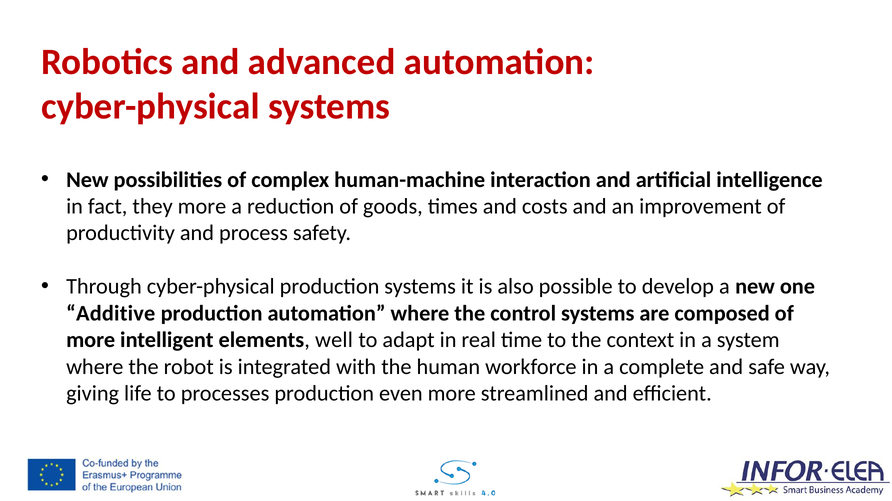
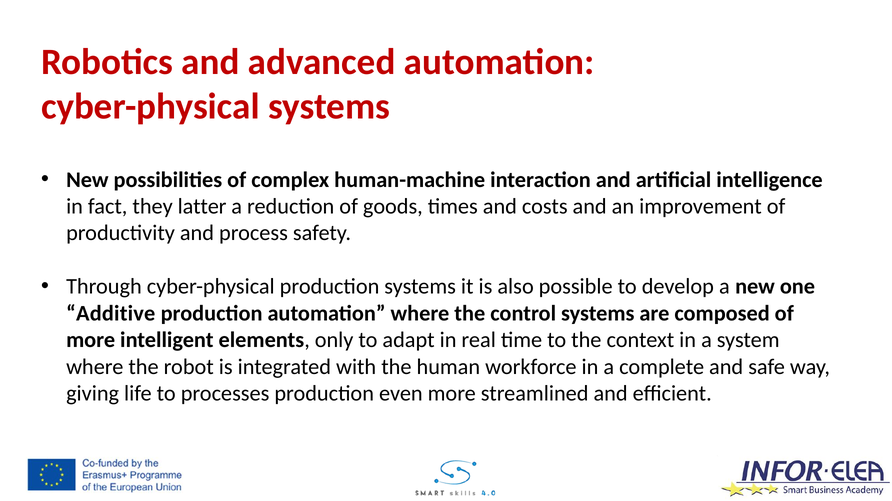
they more: more -> latter (202, 207)
well: well -> only (334, 340)
